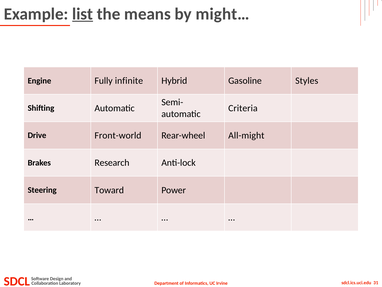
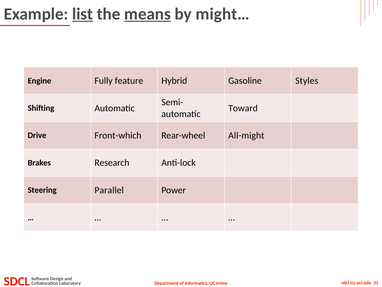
means underline: none -> present (148, 14)
infinite: infinite -> feature (129, 81)
Criteria: Criteria -> Toward (243, 108)
Front-world: Front-world -> Front-which (118, 135)
Toward: Toward -> Parallel (109, 190)
